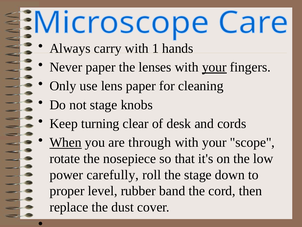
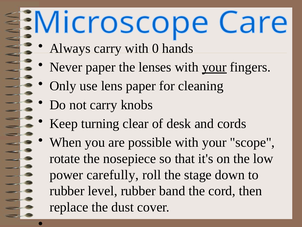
1: 1 -> 0 (155, 48)
not stage: stage -> carry (104, 105)
When underline: present -> none (66, 142)
through: through -> possible (150, 142)
proper: proper -> rubber (67, 191)
